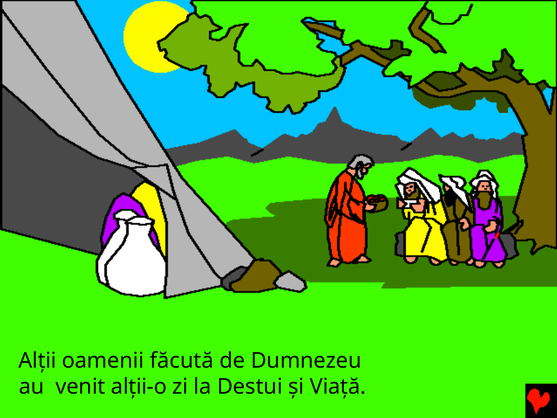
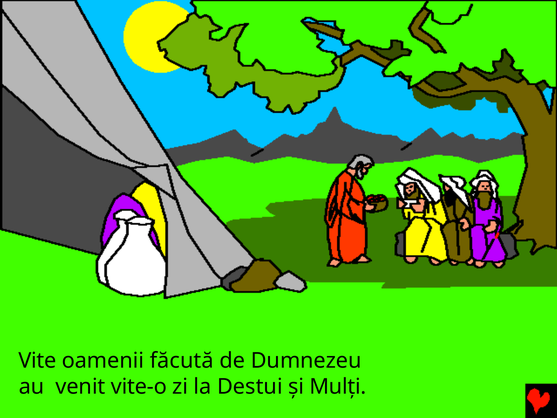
Alţii: Alţii -> Vite (37, 360)
alţii-o: alţii-o -> vite-o (139, 386)
Viaţă: Viaţă -> Mulţi (338, 386)
